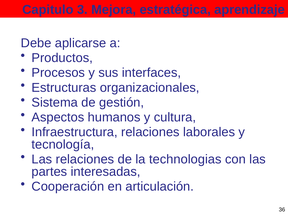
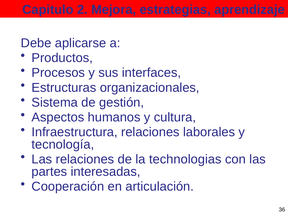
3: 3 -> 2 (82, 10)
estratégica: estratégica -> estrategias (175, 10)
